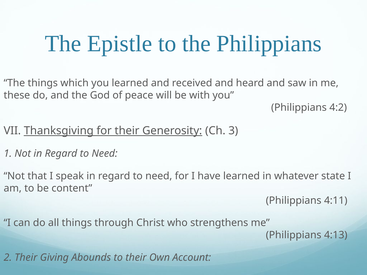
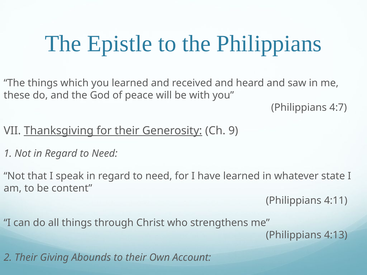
4:2: 4:2 -> 4:7 (338, 108)
3: 3 -> 9 (233, 131)
